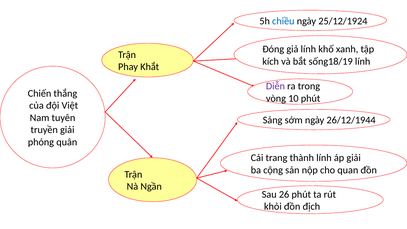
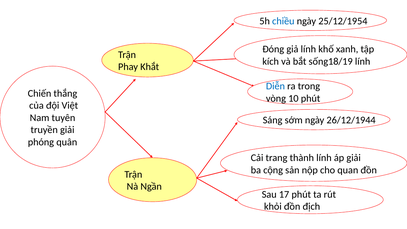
25/12/1924: 25/12/1924 -> 25/12/1954 (343, 21)
Diễn colour: purple -> blue (275, 86)
26: 26 -> 17 (284, 194)
